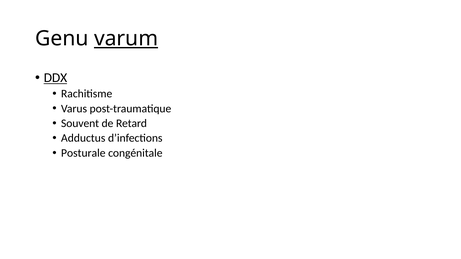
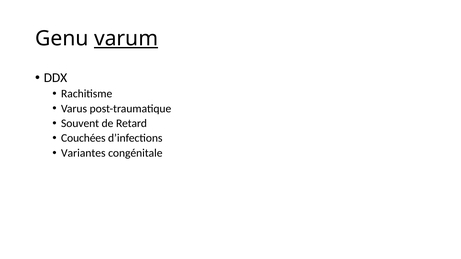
DDX underline: present -> none (55, 78)
Adductus: Adductus -> Couchées (83, 138)
Posturale: Posturale -> Variantes (83, 153)
